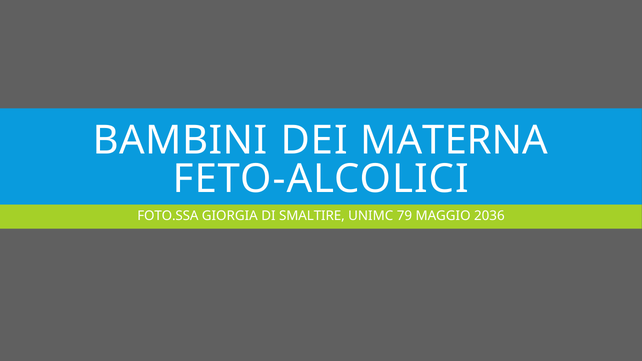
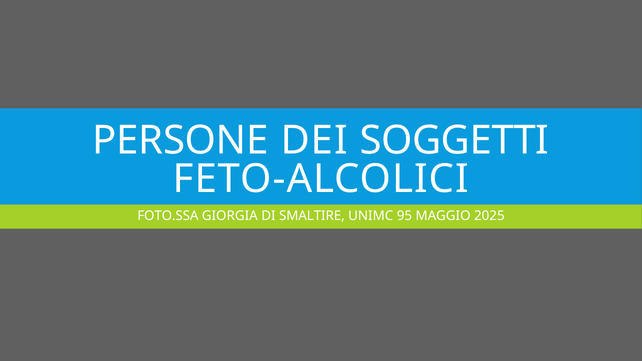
BAMBINI: BAMBINI -> PERSONE (180, 140)
MATERNA: MATERNA -> SOGGETTI (454, 140)
79: 79 -> 95 (404, 216)
2036: 2036 -> 2025 (489, 216)
